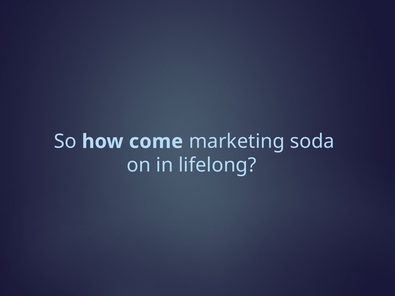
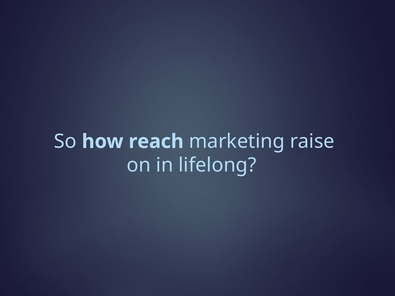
come: come -> reach (156, 142)
soda: soda -> raise (312, 142)
